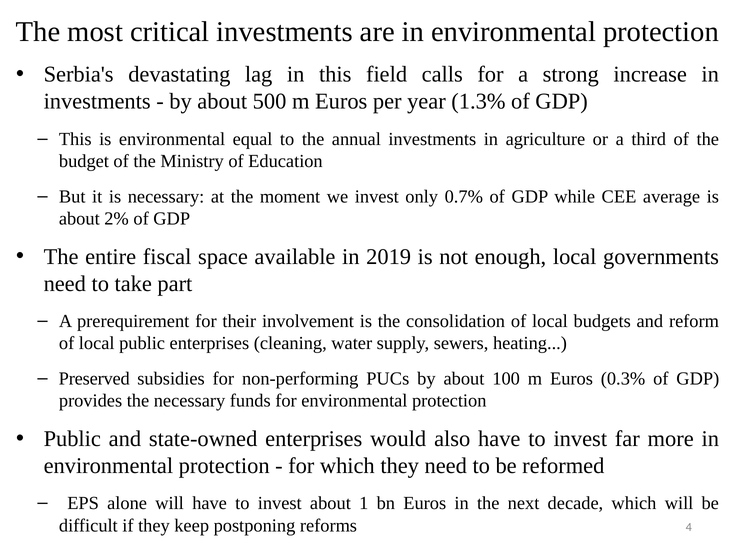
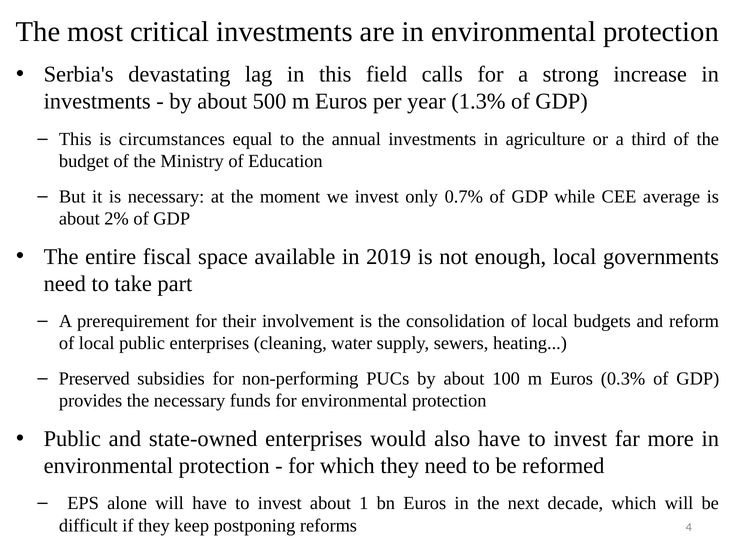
is environmental: environmental -> circumstances (172, 139)
